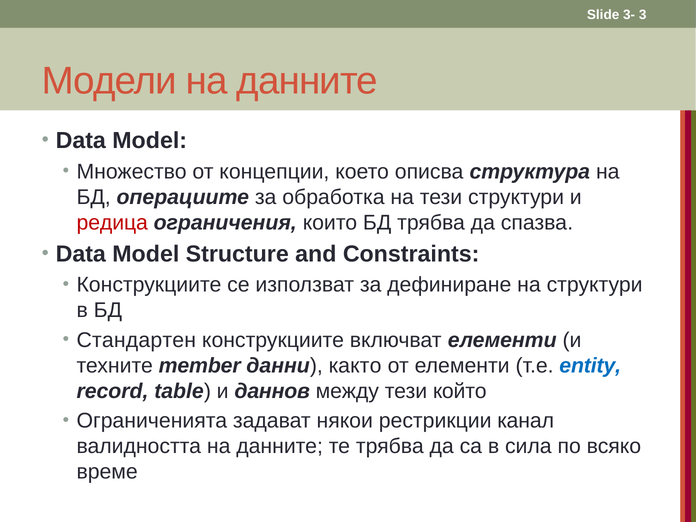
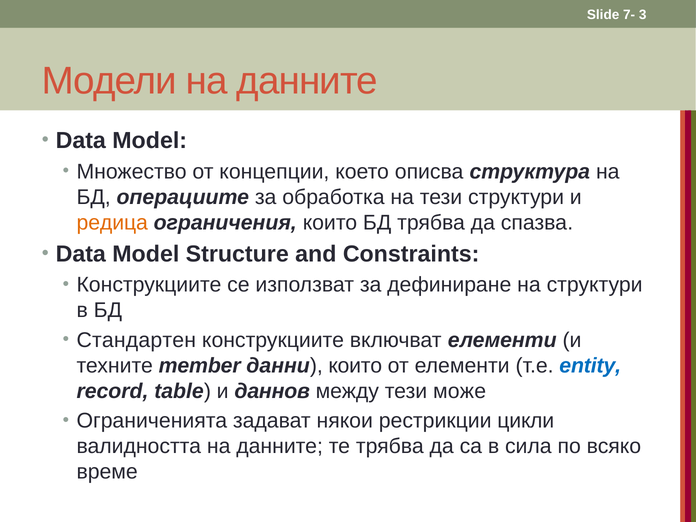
3-: 3- -> 7- (629, 15)
редица colour: red -> orange (112, 223)
данни както: както -> които (355, 366)
който: който -> може (460, 391)
канал: канал -> цикли (526, 421)
